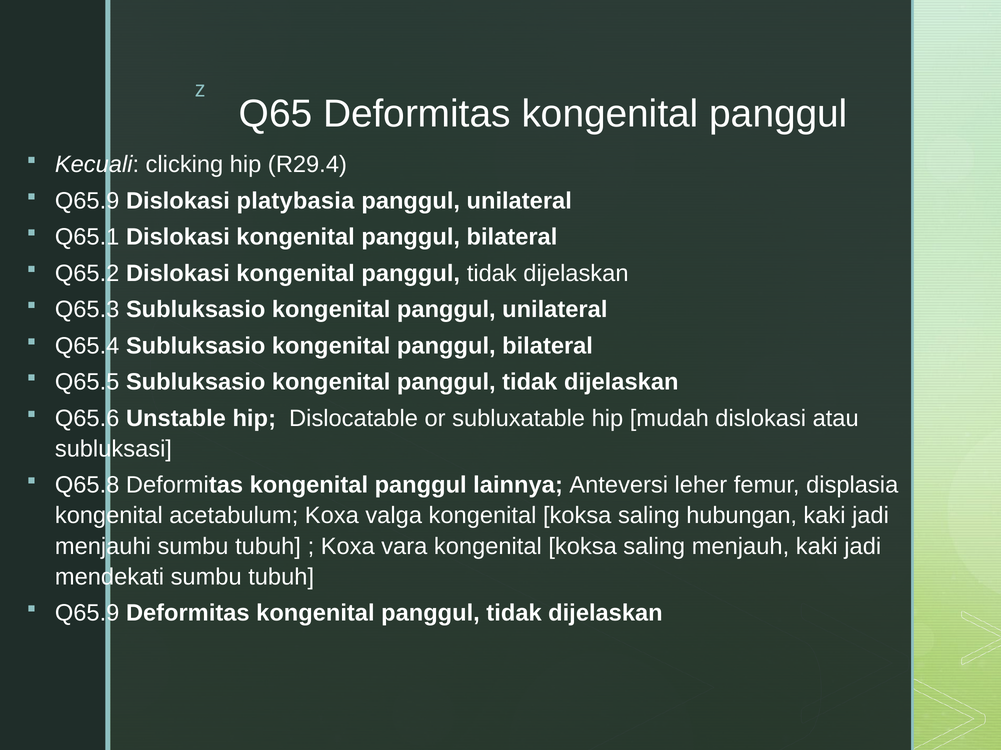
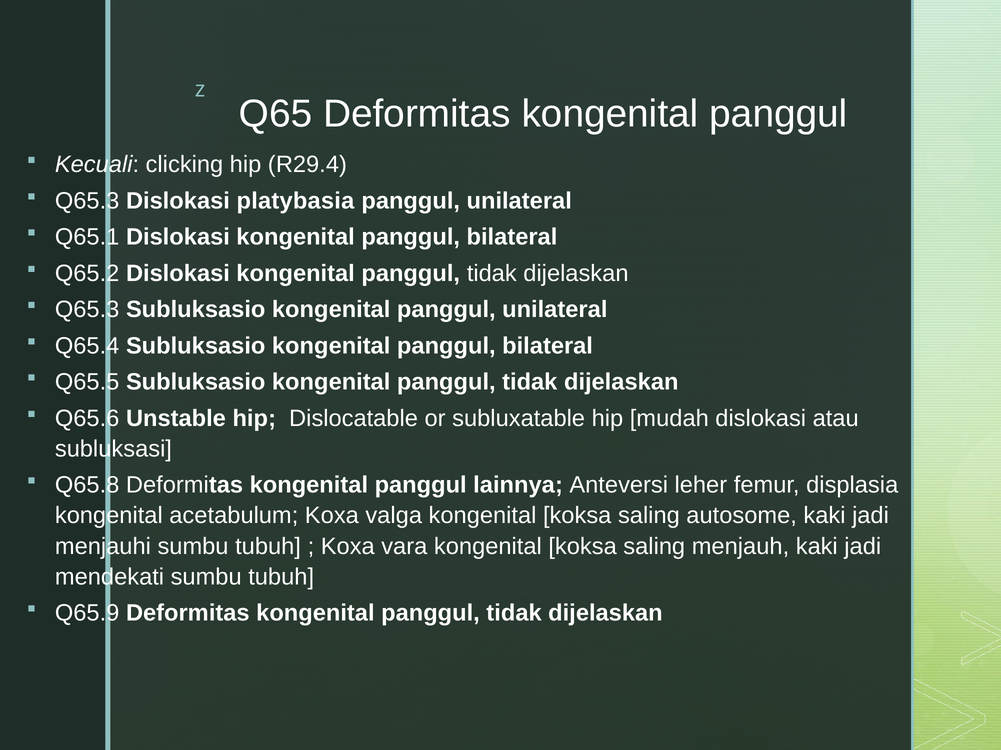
Q65.9: Q65.9 -> Q65.3 (87, 201)
hubungan: hubungan -> autosome (742, 516)
